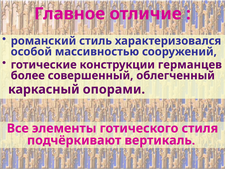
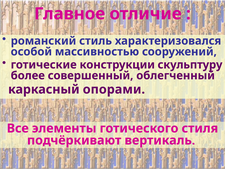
германцев: германцев -> скульптуру (190, 65)
